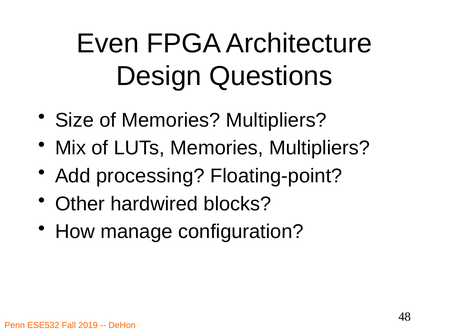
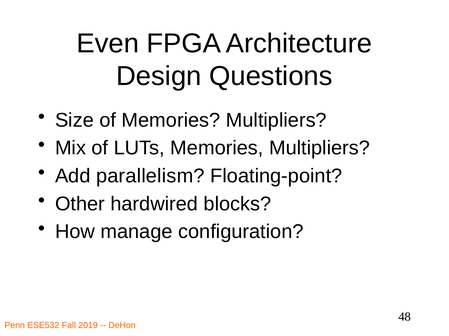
processing: processing -> parallelism (150, 176)
